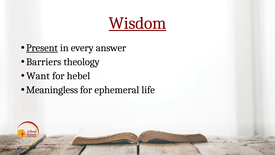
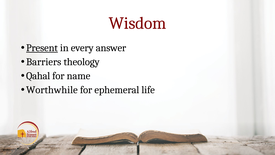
Wisdom underline: present -> none (138, 23)
Want: Want -> Qahal (38, 76)
hebel: hebel -> name (79, 76)
Meaningless: Meaningless -> Worthwhile (52, 90)
